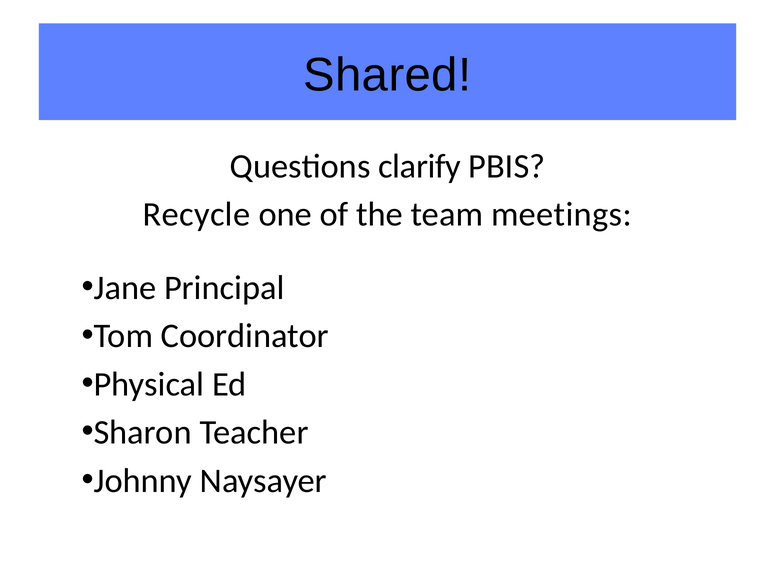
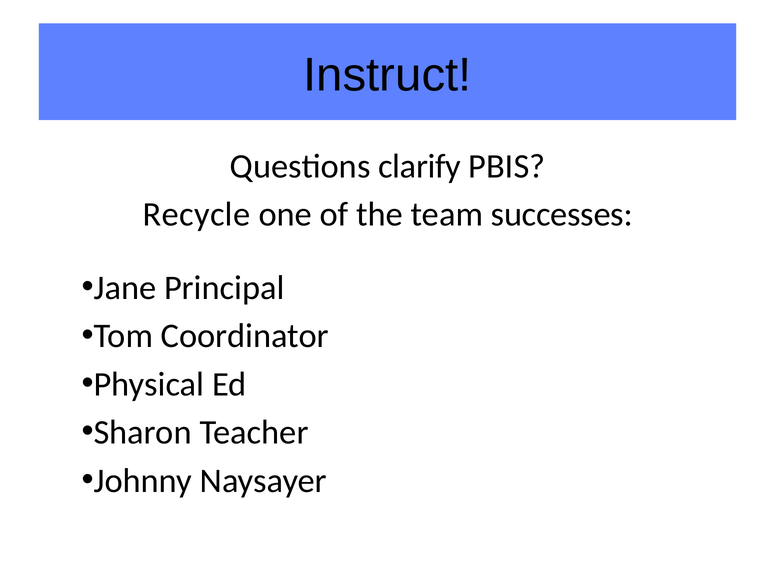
Shared: Shared -> Instruct (387, 75)
meetings: meetings -> successes (562, 215)
